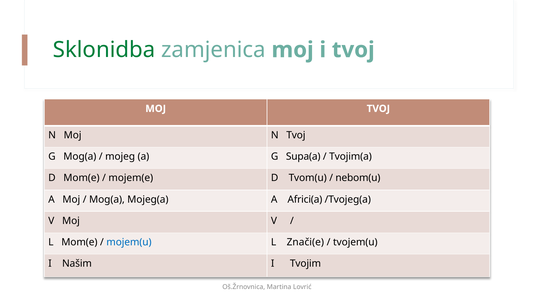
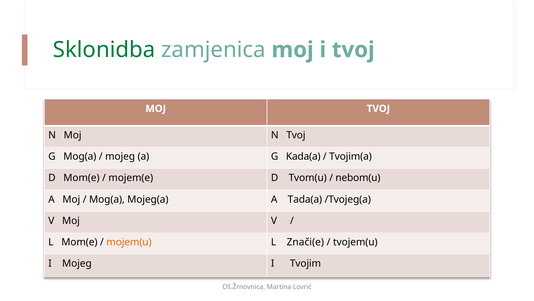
Supa(a: Supa(a -> Kada(a (303, 156)
Africi(a: Africi(a -> Tada(a (305, 199)
mojem(u colour: blue -> orange (129, 242)
I Našim: Našim -> Mojeg (77, 263)
